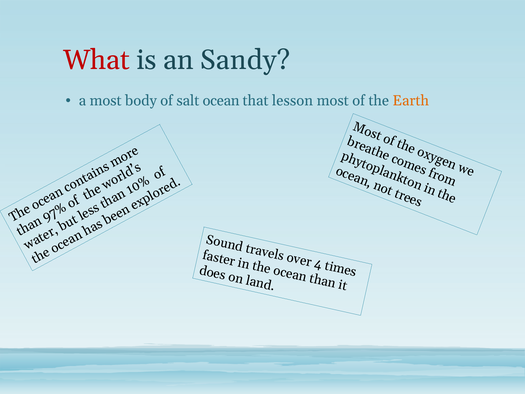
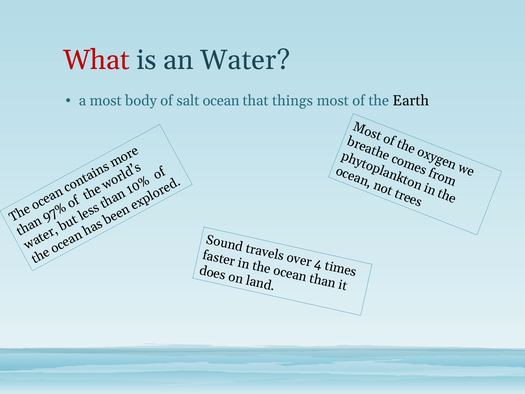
Sandy: Sandy -> Water (245, 60)
lesson: lesson -> things (293, 101)
Earth colour: orange -> black (411, 101)
